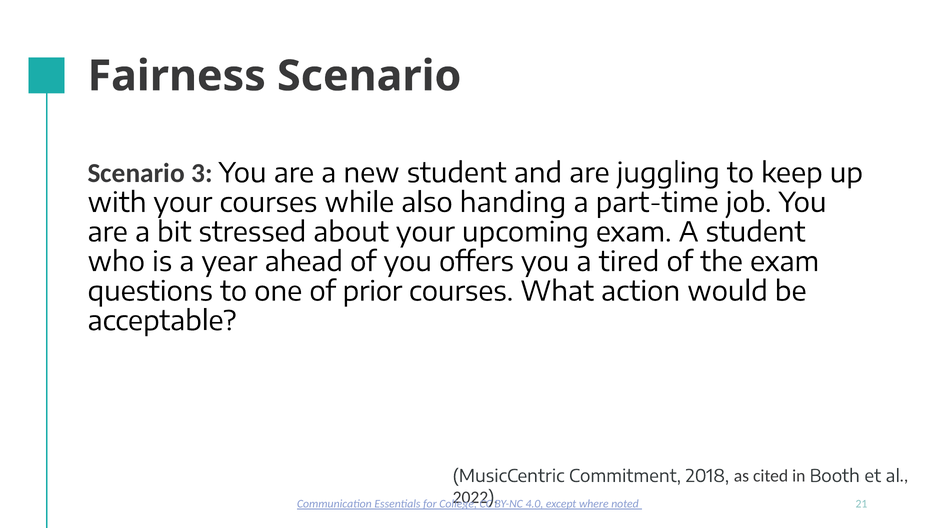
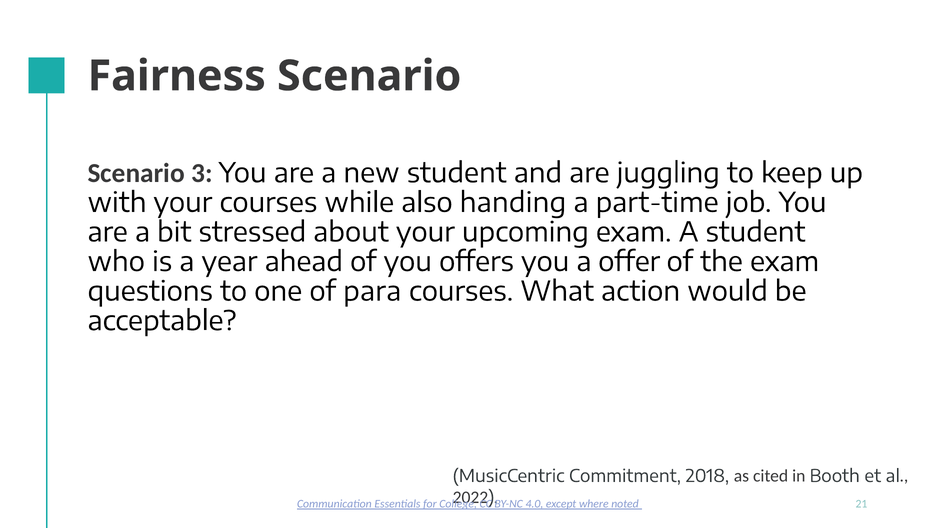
tired: tired -> offer (629, 262)
prior: prior -> para (372, 292)
